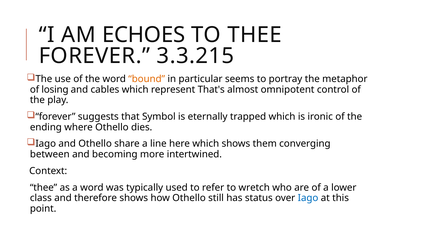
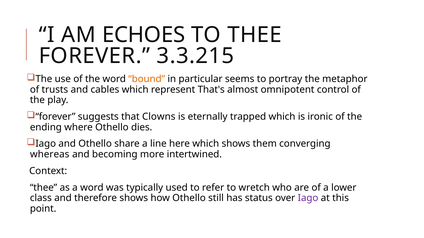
losing: losing -> trusts (55, 90)
Symbol: Symbol -> Clowns (159, 117)
between: between -> whereas (50, 155)
Iago colour: blue -> purple (308, 198)
